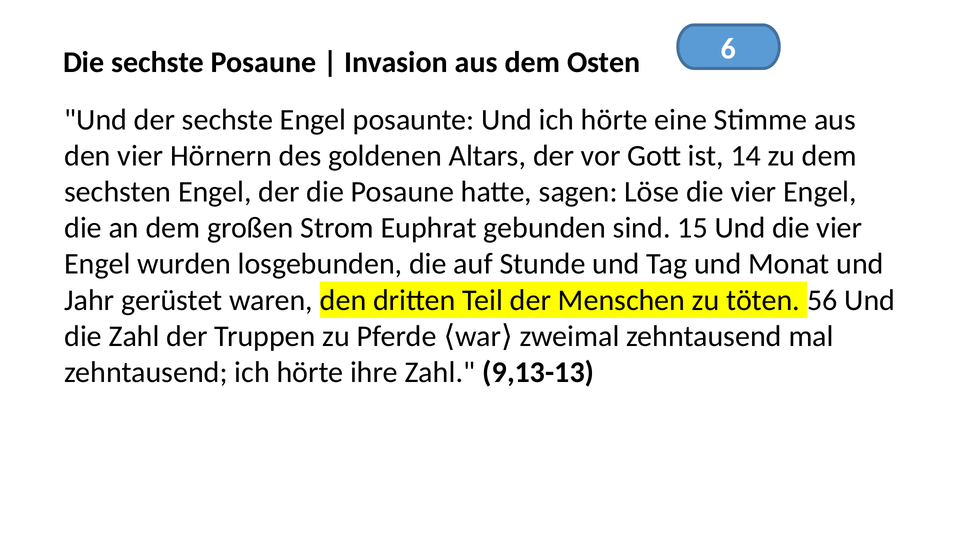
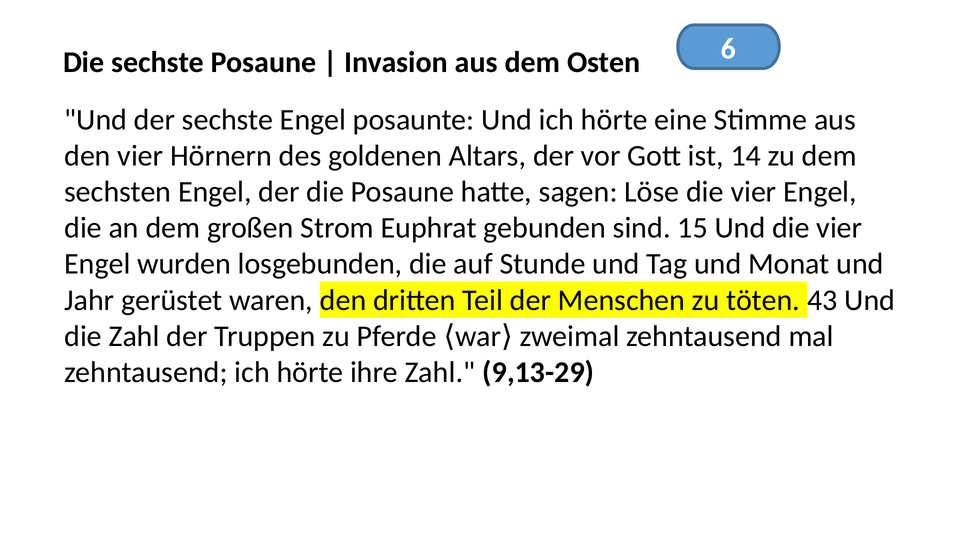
56: 56 -> 43 (822, 300)
9,13-13: 9,13-13 -> 9,13-29 (538, 372)
